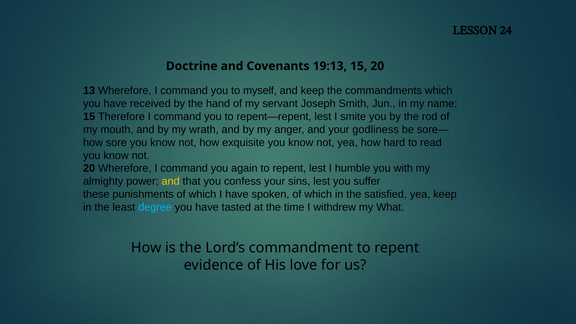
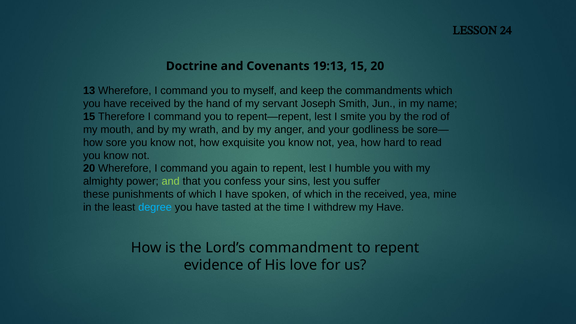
and colour: yellow -> light green (171, 181)
the satisfied: satisfied -> received (386, 194)
yea keep: keep -> mine (445, 194)
my What: What -> Have (390, 207)
